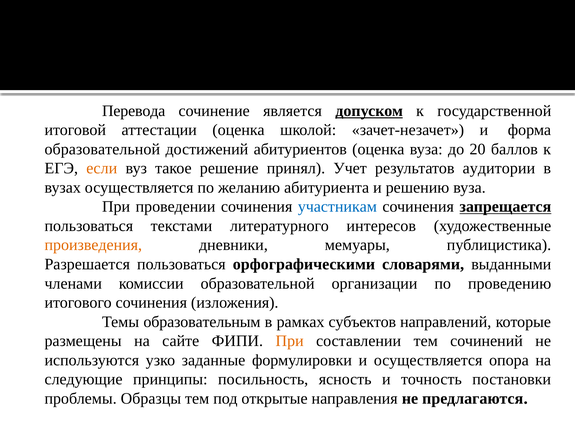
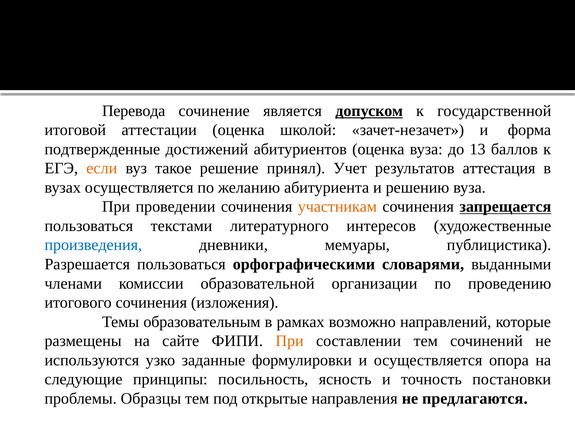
образовательной: образовательной -> подтвержденные (102, 149)
20: 20 -> 13 (478, 149)
аудитории: аудитории -> аттестация (499, 168)
участникам colour: blue -> orange (337, 207)
произведения colour: orange -> blue (93, 245)
субъектов: субъектов -> возможно (362, 322)
